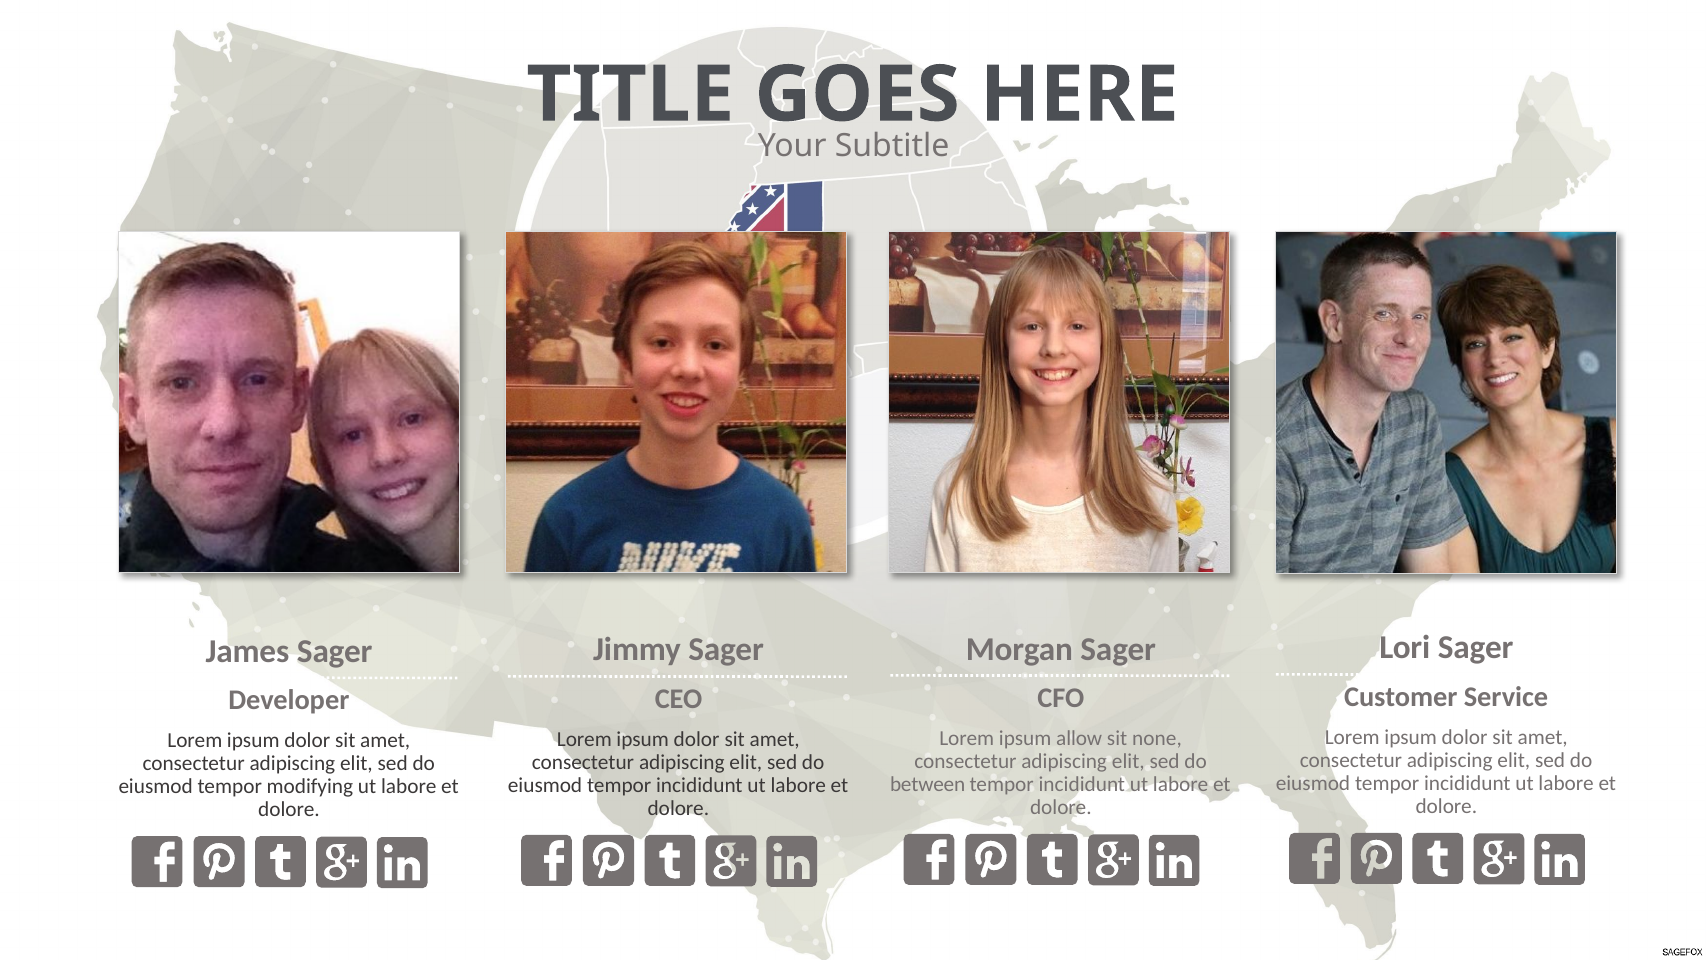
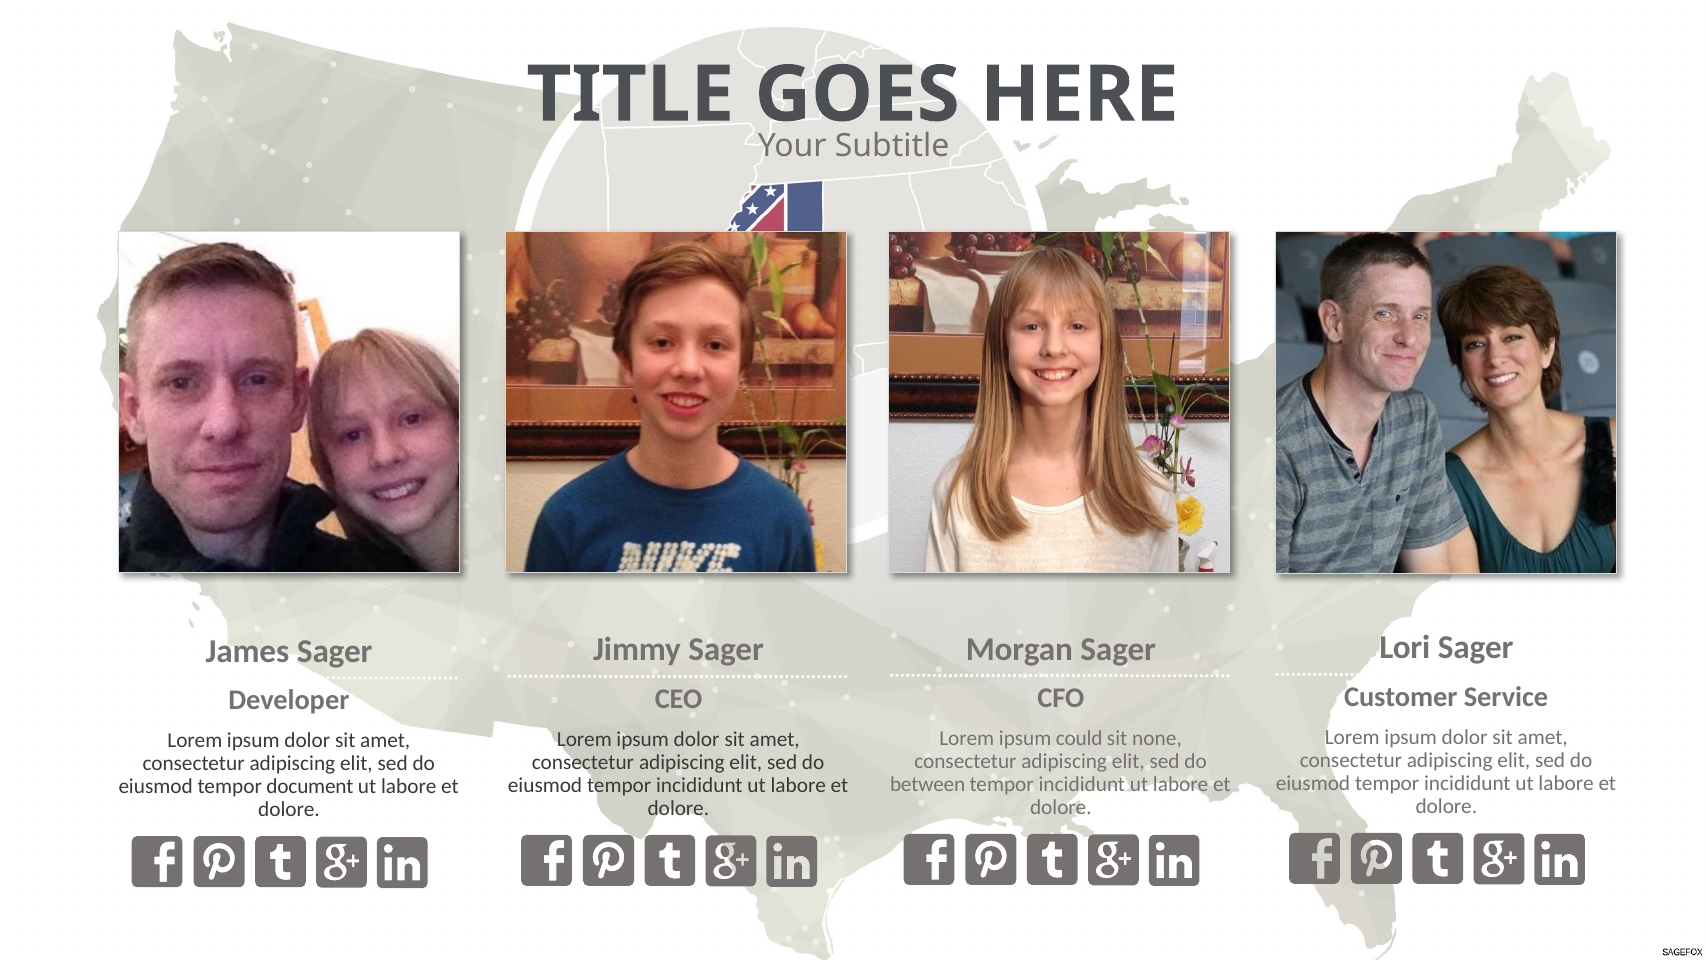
allow: allow -> could (1079, 738)
modifying: modifying -> document (310, 786)
